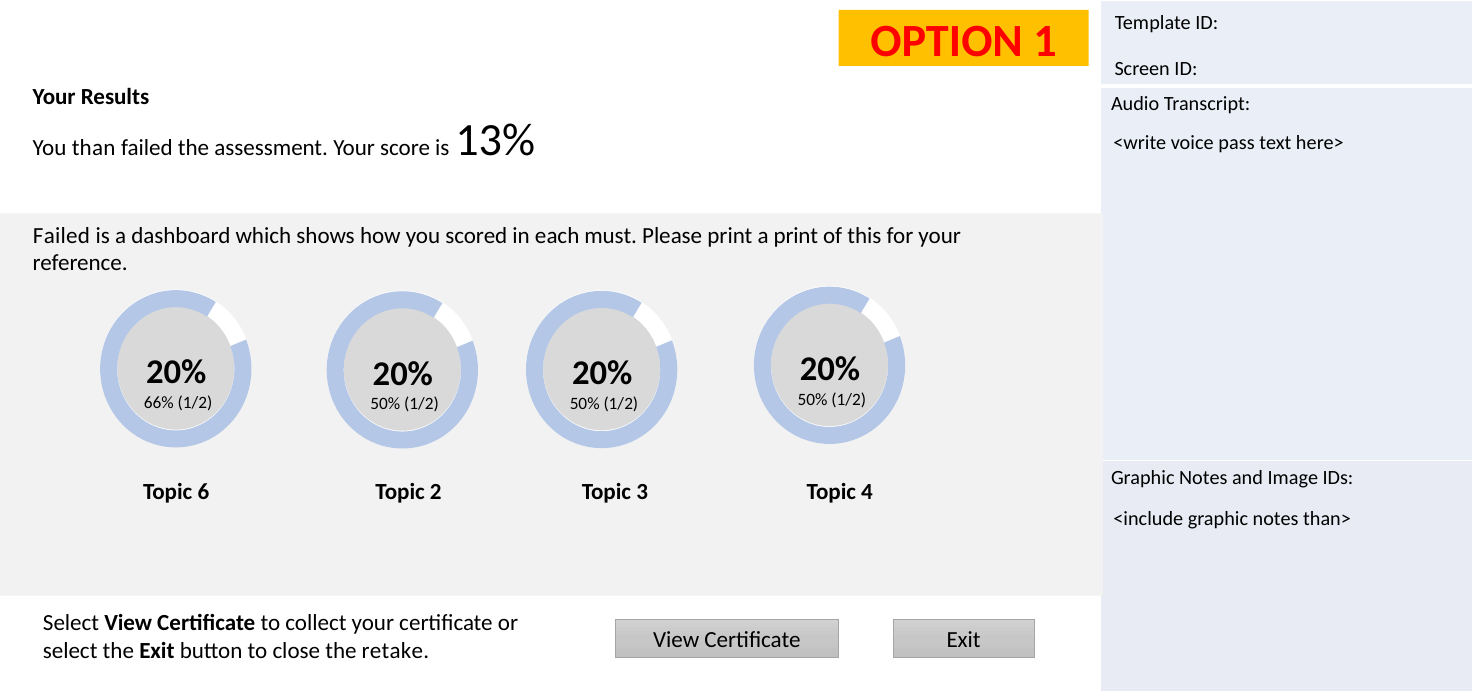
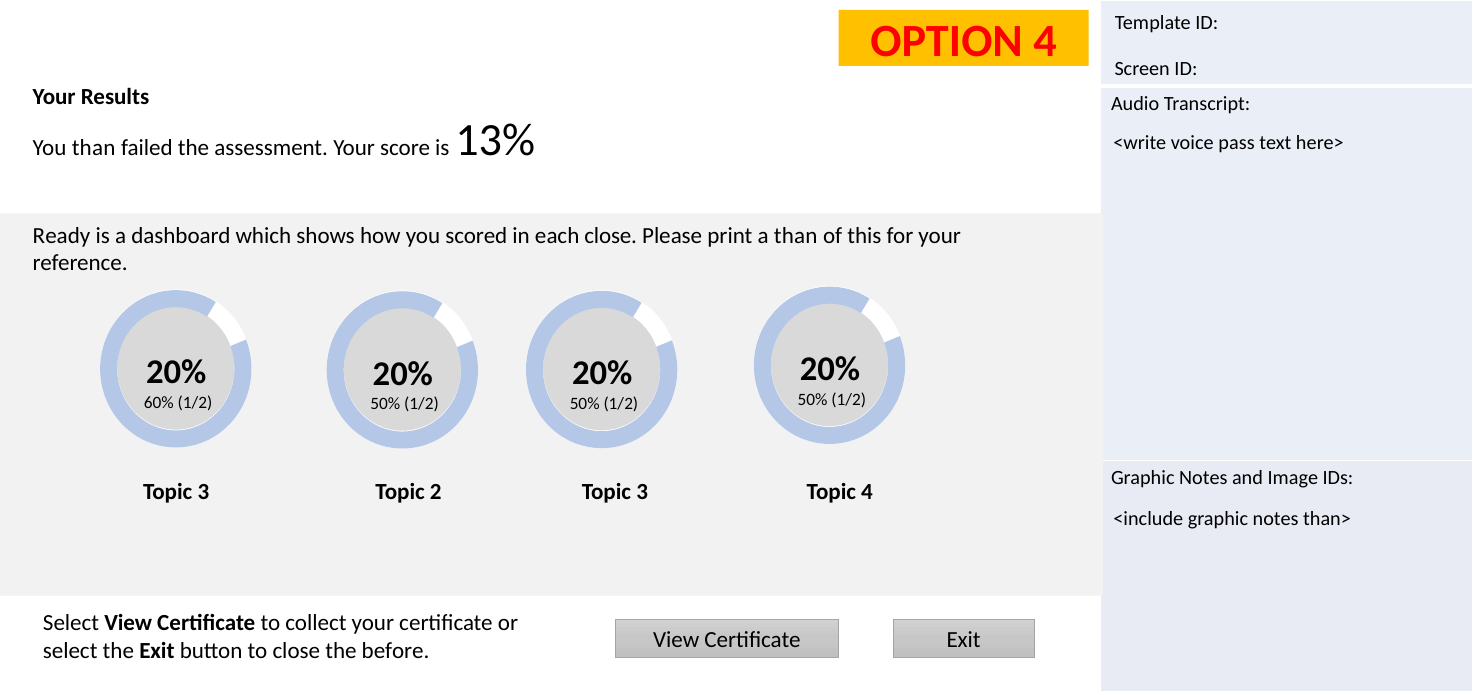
OPTION 1: 1 -> 4 (1045, 41)
Failed: Failed -> Ready (62, 236)
each must: must -> close (611, 236)
a print: print -> than (796, 236)
66%: 66% -> 60% (159, 403)
6: 6 -> 3 (203, 492)
retake: retake -> before (396, 651)
